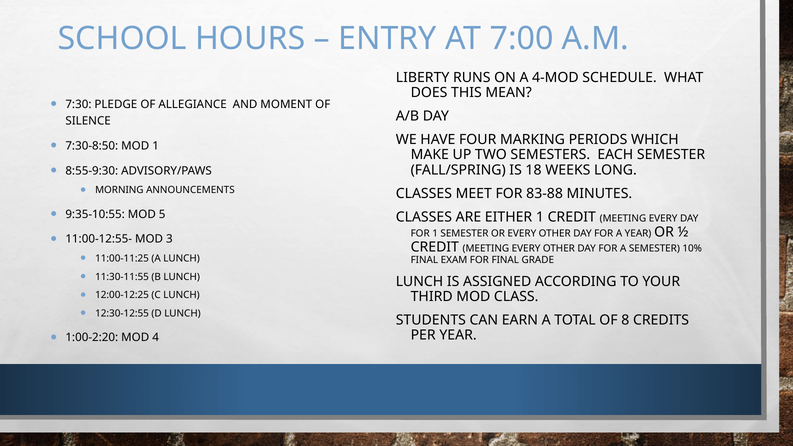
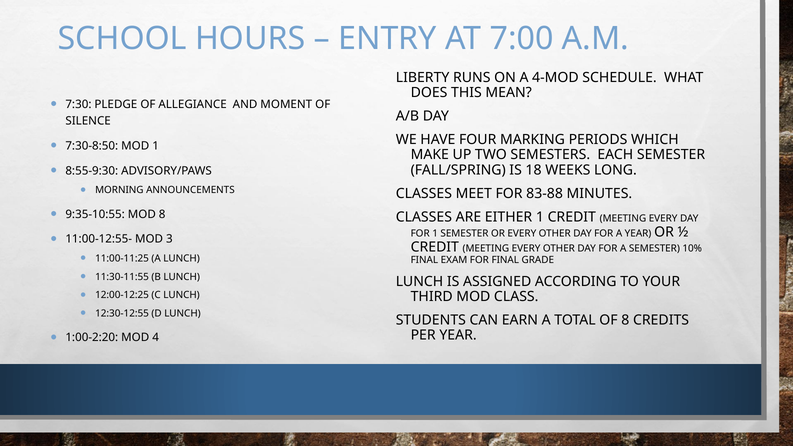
MOD 5: 5 -> 8 (162, 214)
